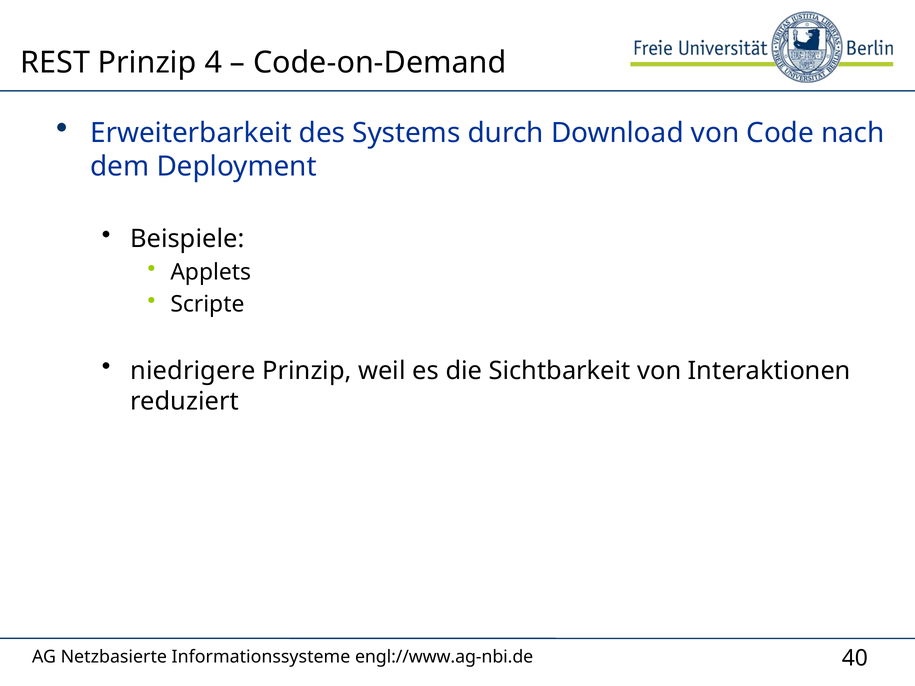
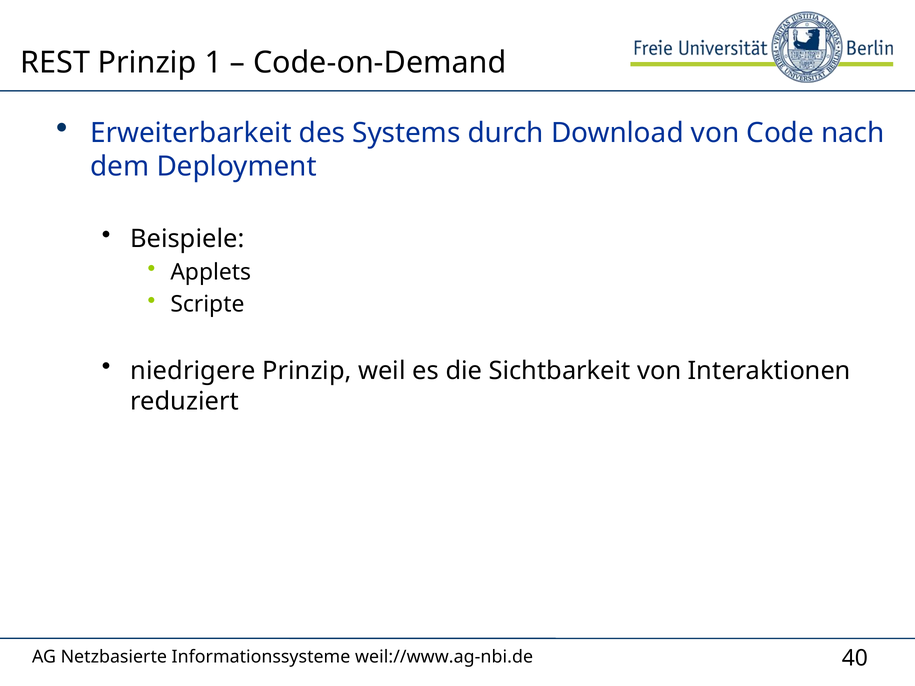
4: 4 -> 1 (213, 63)
engl://www.ag-nbi.de: engl://www.ag-nbi.de -> weil://www.ag-nbi.de (444, 657)
